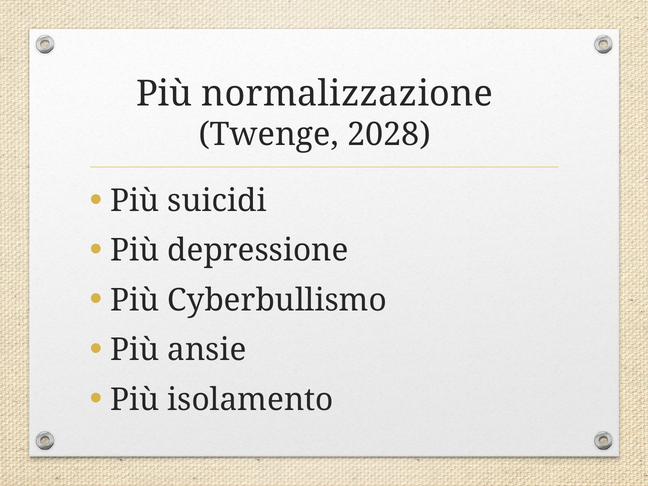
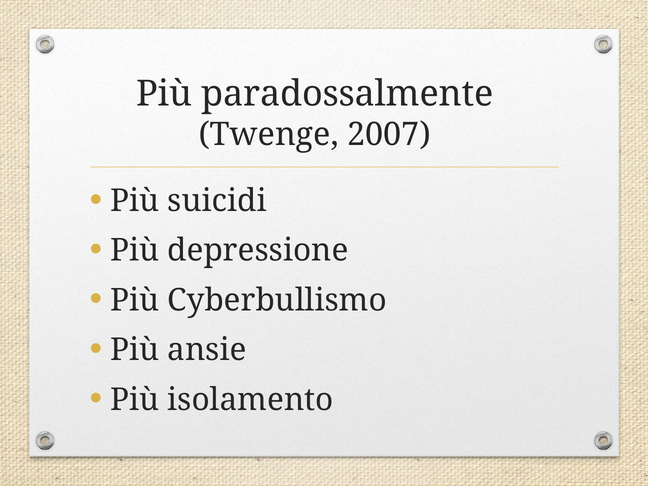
normalizzazione: normalizzazione -> paradossalmente (347, 94)
2028: 2028 -> 2007 (389, 134)
